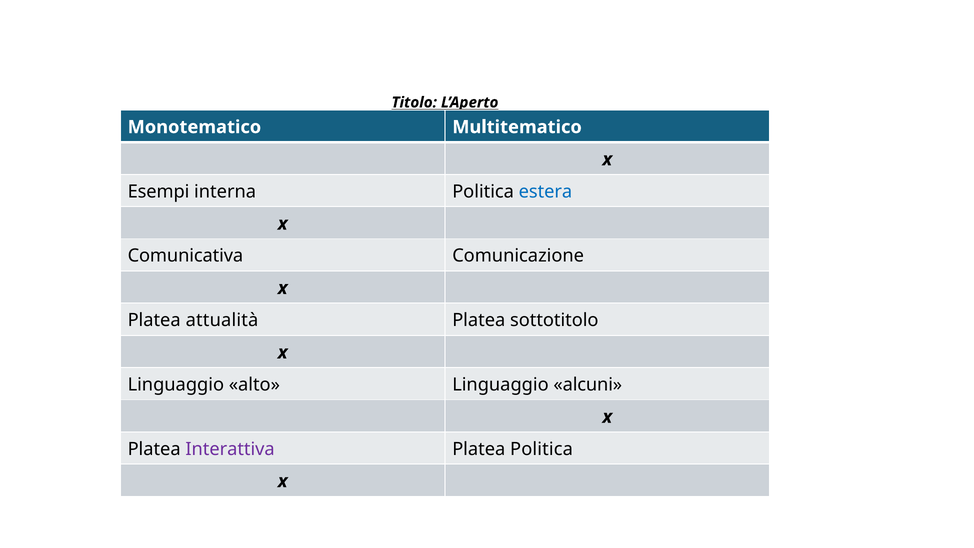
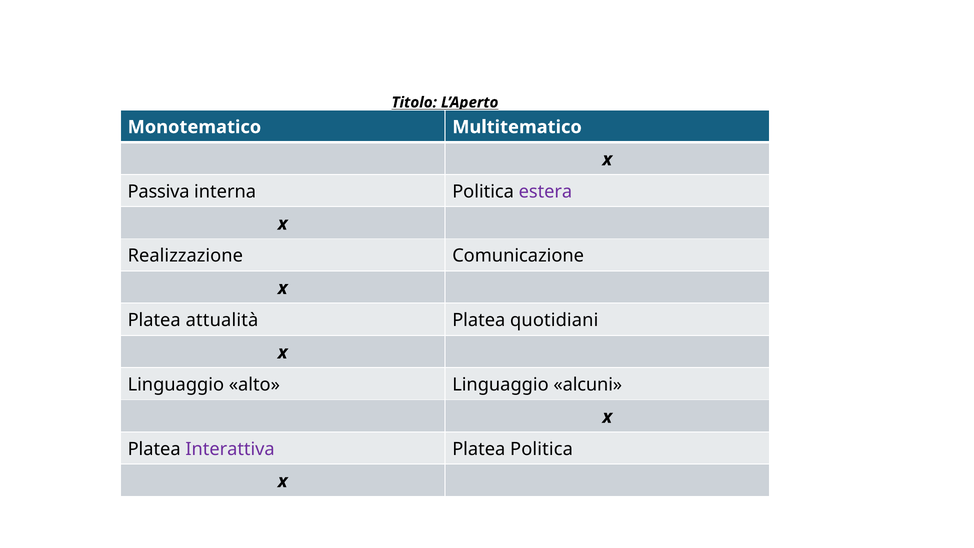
Esempi: Esempi -> Passiva (159, 191)
estera colour: blue -> purple (545, 191)
Comunicativa: Comunicativa -> Realizzazione (185, 256)
sottotitolo: sottotitolo -> quotidiani (554, 320)
